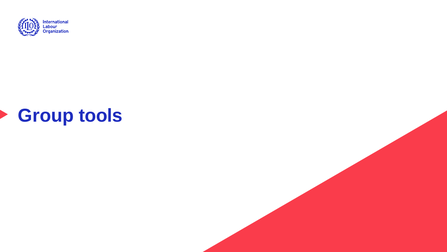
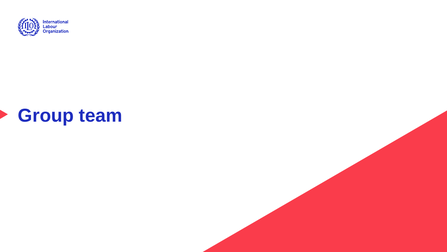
tools: tools -> team (101, 115)
